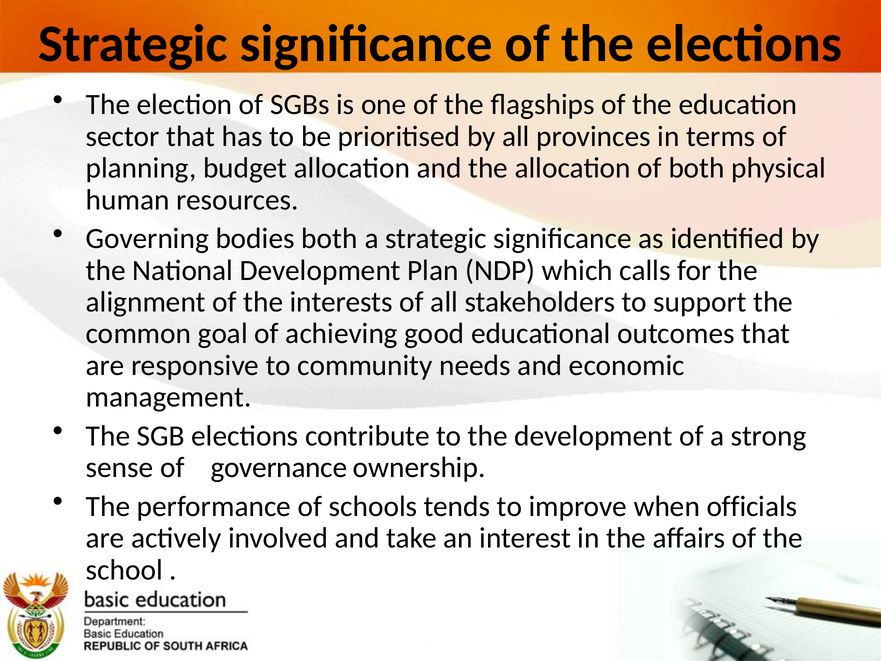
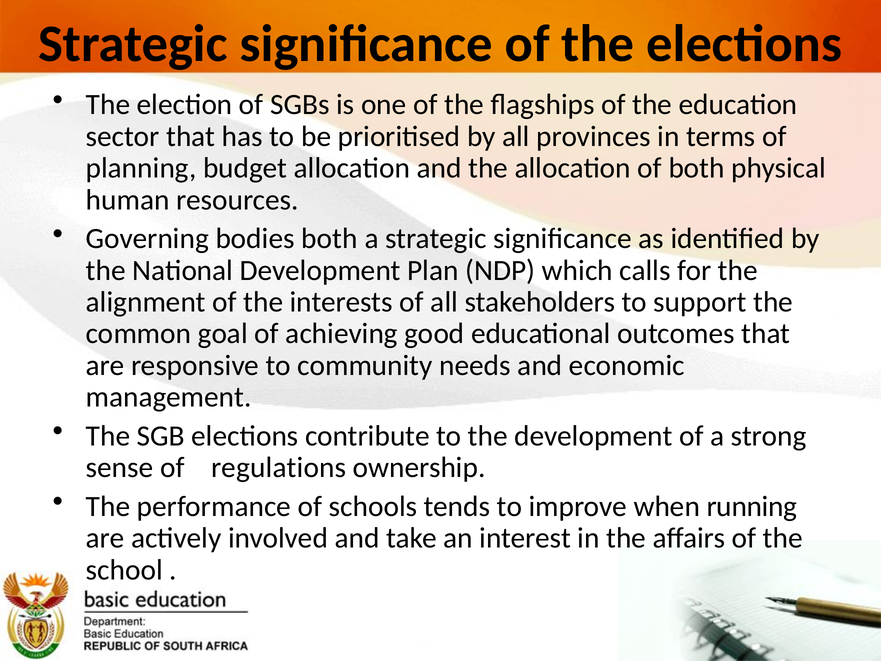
governance: governance -> regulations (279, 468)
officials: officials -> running (752, 506)
